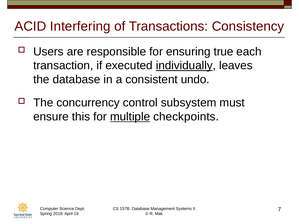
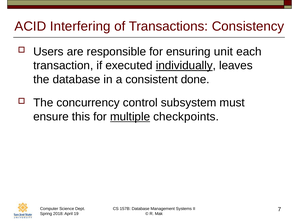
true: true -> unit (223, 52)
undo: undo -> done (195, 80)
